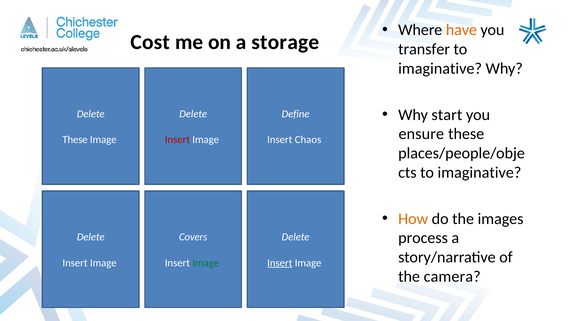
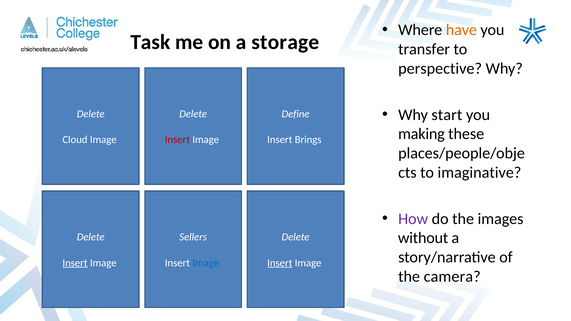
Cost: Cost -> Task (150, 42)
imaginative: imaginative -> perspective (440, 69)
ensure: ensure -> making (421, 134)
These: These -> Cloud (75, 140)
Chaos: Chaos -> Brings (308, 140)
How colour: orange -> purple (413, 219)
process: process -> without (423, 238)
Covers: Covers -> Sellers (193, 237)
Insert underline: none -> present (75, 263)
Image colour: green -> blue (206, 263)
